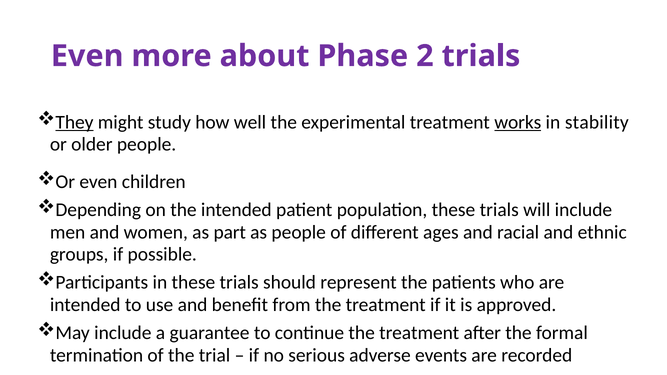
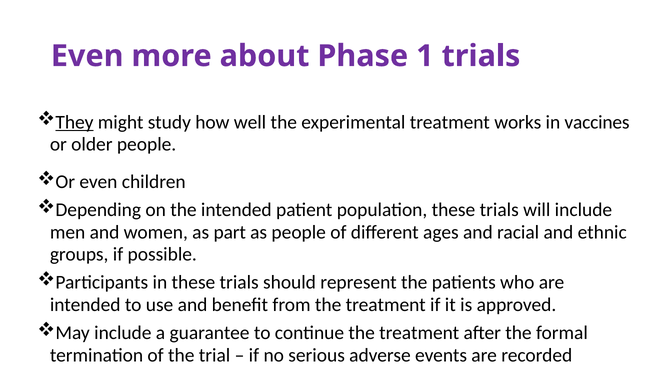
2: 2 -> 1 (425, 56)
works underline: present -> none (518, 122)
stability: stability -> vaccines (597, 122)
